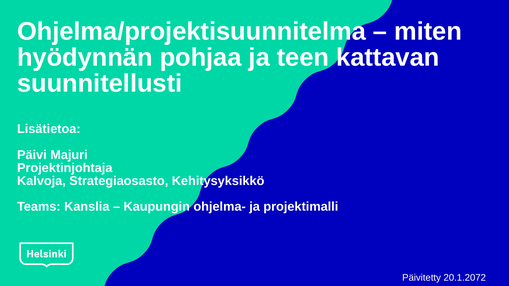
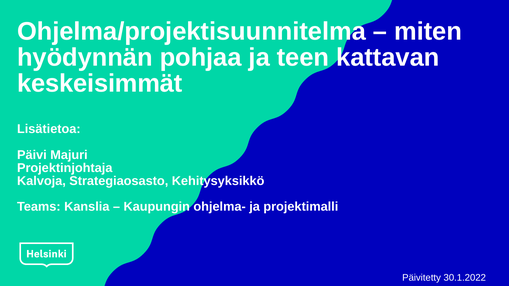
suunnitellusti: suunnitellusti -> keskeisimmät (100, 83)
20.1.2072: 20.1.2072 -> 30.1.2022 (465, 278)
